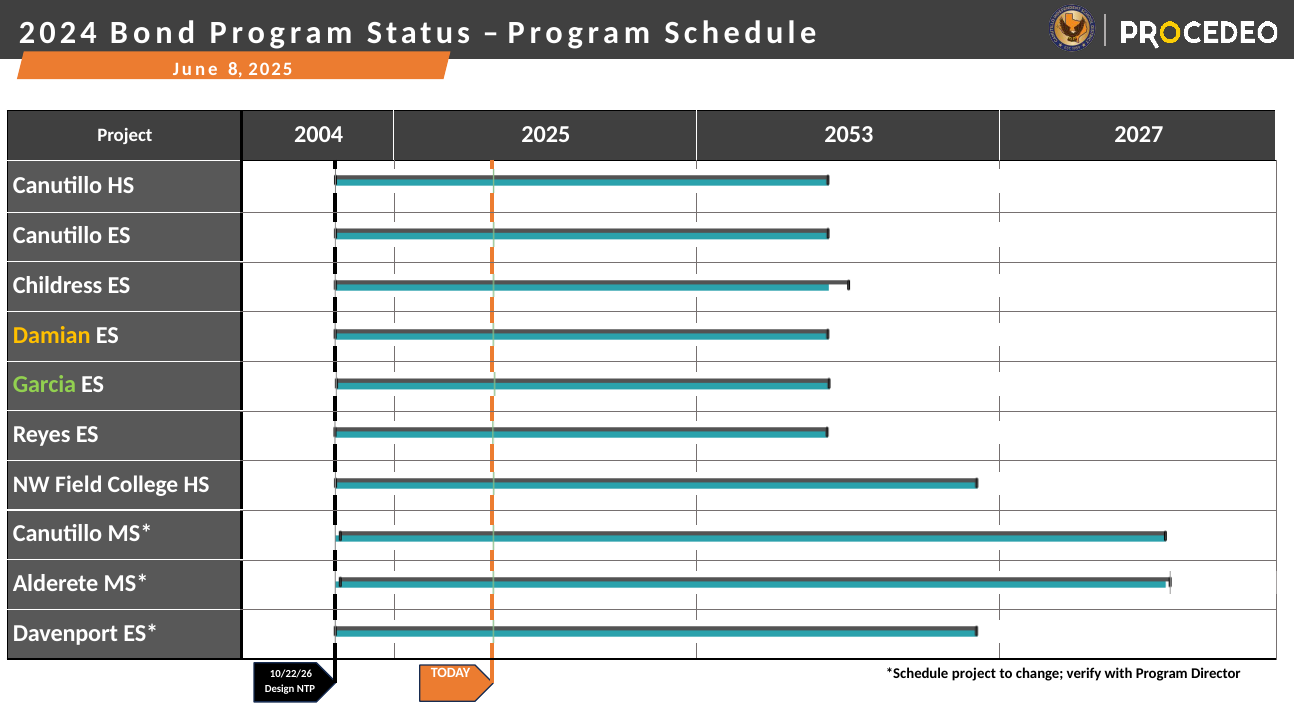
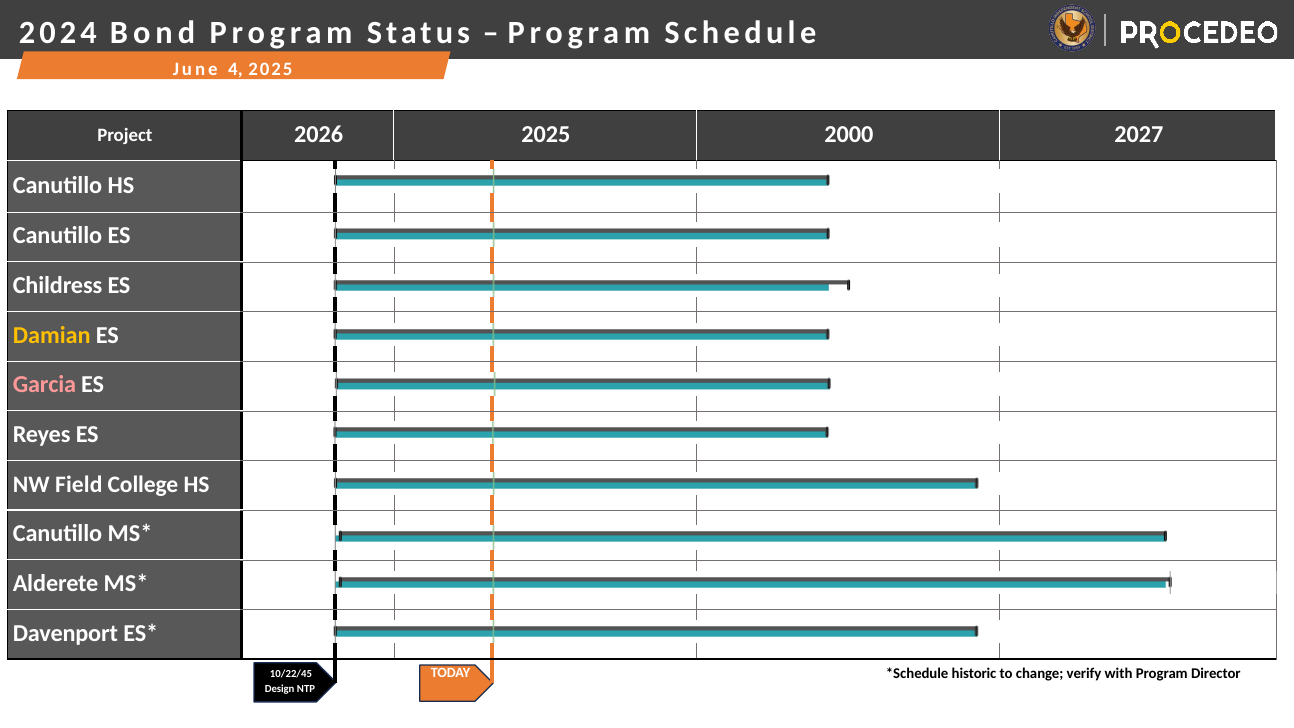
8: 8 -> 4 (236, 69)
2004: 2004 -> 2026 (319, 135)
2053: 2053 -> 2000 (849, 135)
Garcia colour: light green -> pink (44, 385)
10/22/26: 10/22/26 -> 10/22/45 (291, 674)
project: project -> historic (974, 673)
